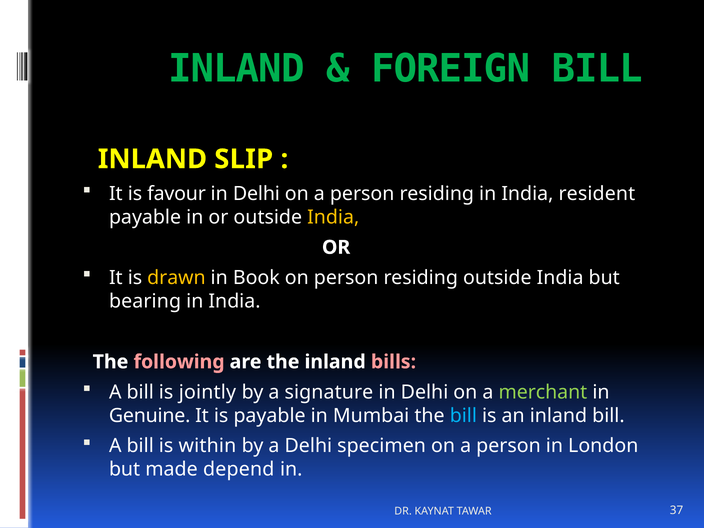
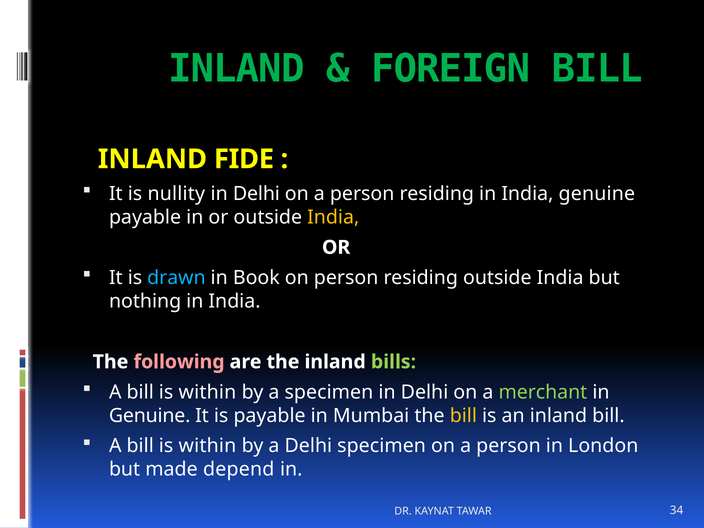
SLIP: SLIP -> FIDE (244, 159)
favour: favour -> nullity (176, 194)
India resident: resident -> genuine (597, 194)
drawn colour: yellow -> light blue (176, 278)
bearing: bearing -> nothing (145, 301)
bills colour: pink -> light green (393, 362)
jointly: jointly -> within (207, 392)
a signature: signature -> specimen (329, 392)
bill colour: light blue -> yellow (463, 416)
37: 37 -> 34 (677, 511)
